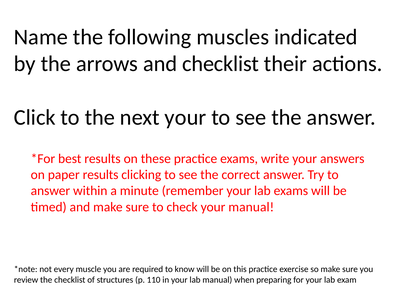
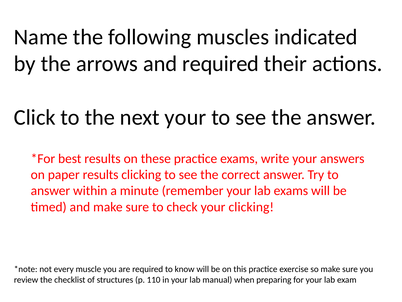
and checklist: checklist -> required (221, 64)
your manual: manual -> clicking (251, 207)
